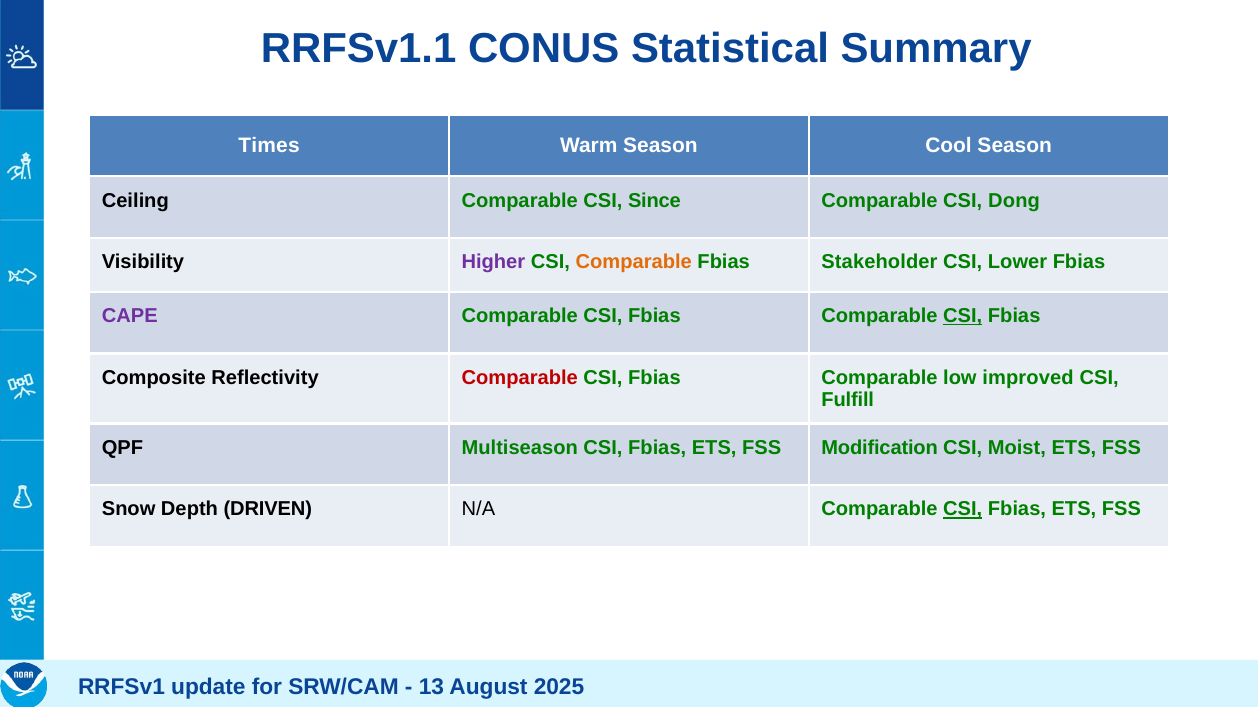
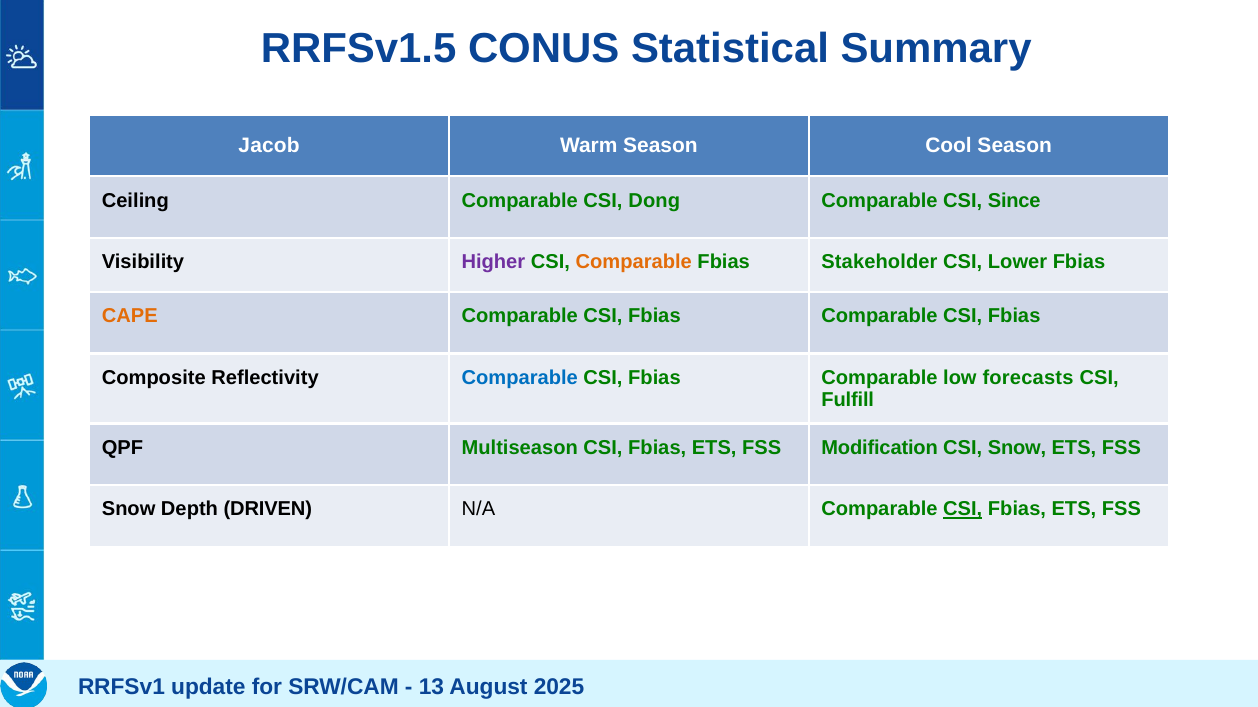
RRFSv1.1: RRFSv1.1 -> RRFSv1.5 (359, 49)
Times: Times -> Jacob (269, 146)
Since: Since -> Dong (654, 201)
Dong: Dong -> Since (1014, 201)
CAPE colour: purple -> orange (130, 316)
CSI underline: present -> none (963, 316)
Comparable colour: red -> blue (520, 378)
improved: improved -> forecasts (1028, 378)
CSI Moist: Moist -> Snow (1017, 448)
